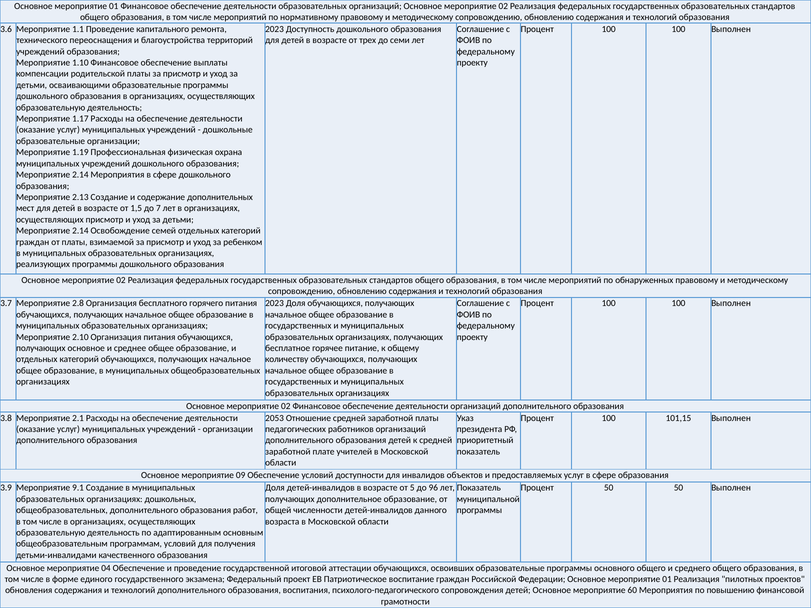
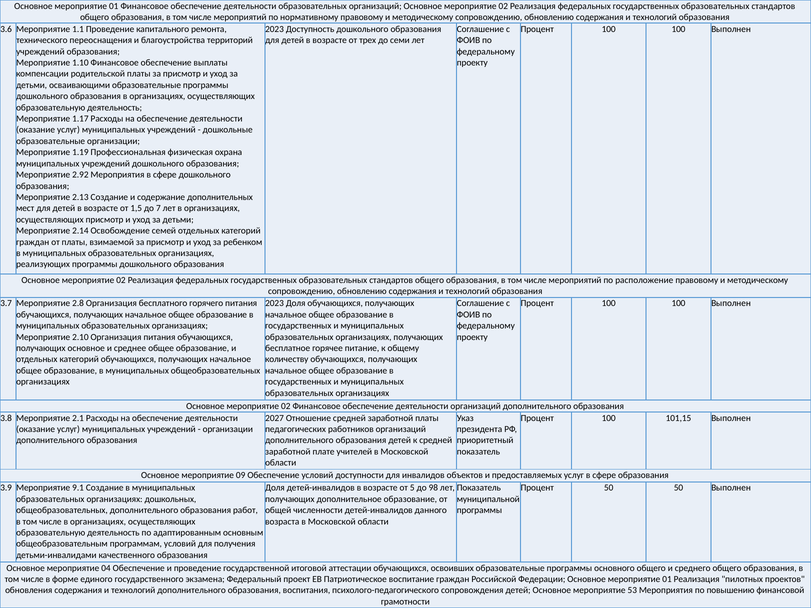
2.14: 2.14 -> 2.92 (80, 175)
обнаруженных: обнаруженных -> расположение (644, 280)
2053: 2053 -> 2027 (275, 418)
96: 96 -> 98 (433, 488)
60: 60 -> 53 (632, 591)
